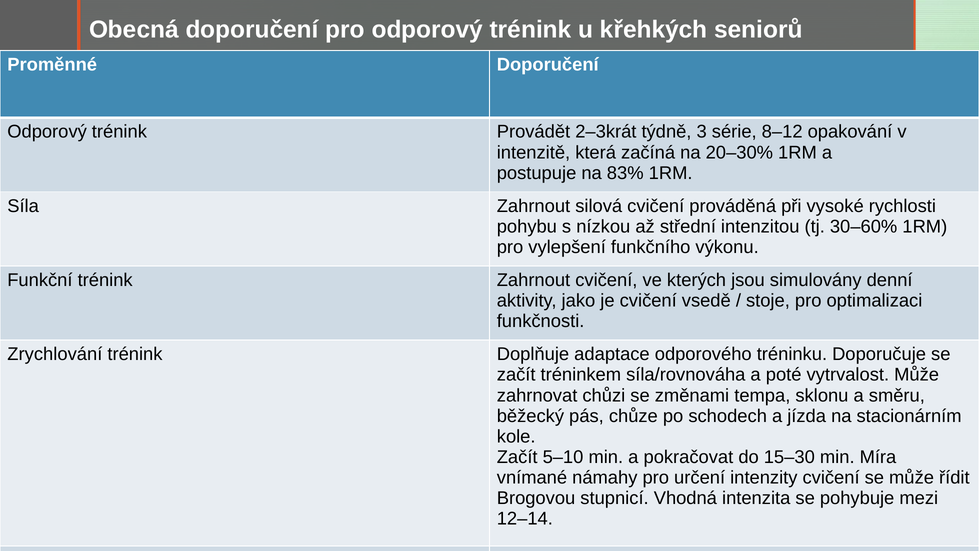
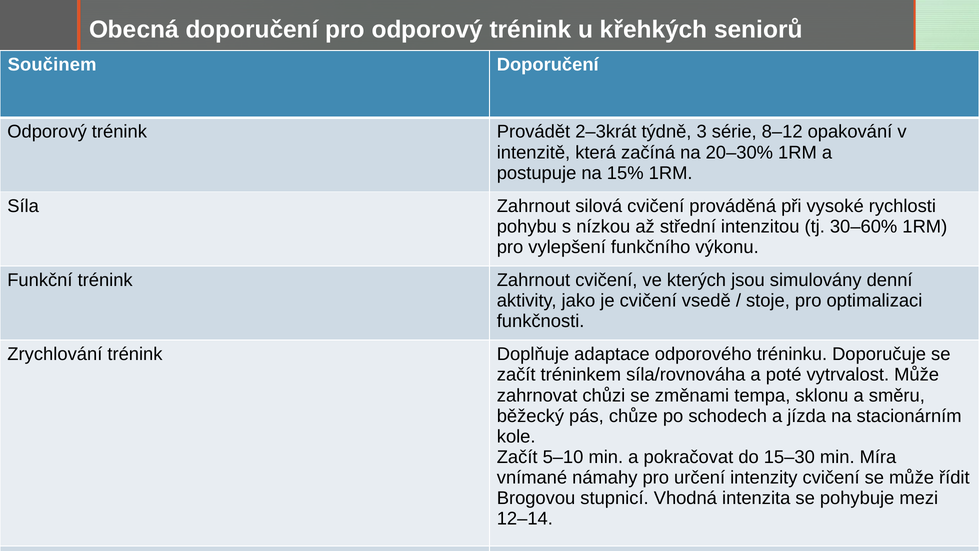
Proměnné: Proměnné -> Součinem (52, 65)
83%: 83% -> 15% (625, 173)
